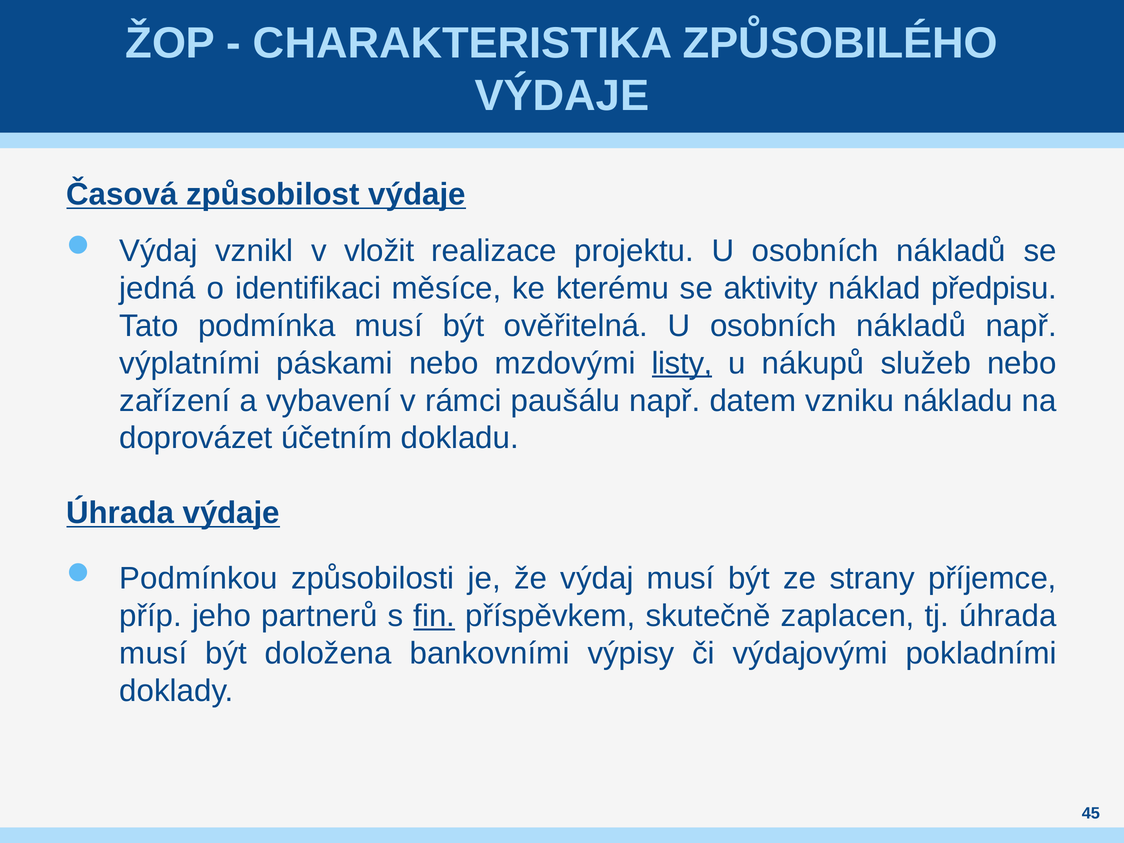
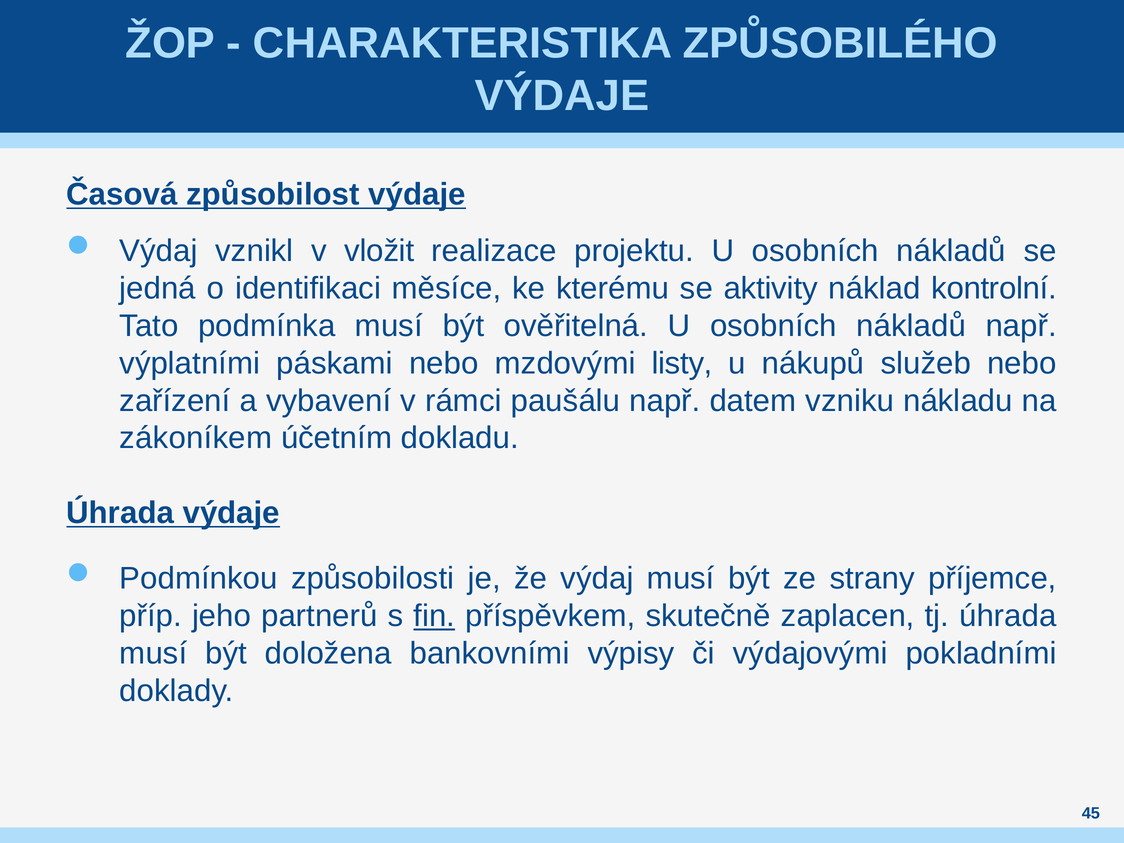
předpisu: předpisu -> kontrolní (994, 288)
listy underline: present -> none (682, 363)
doprovázet: doprovázet -> zákoníkem (196, 438)
